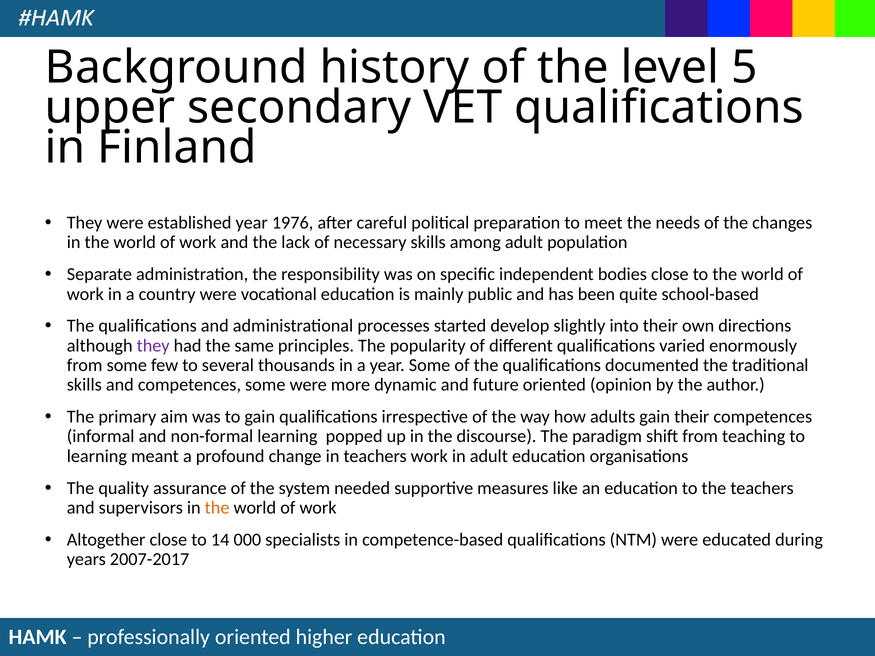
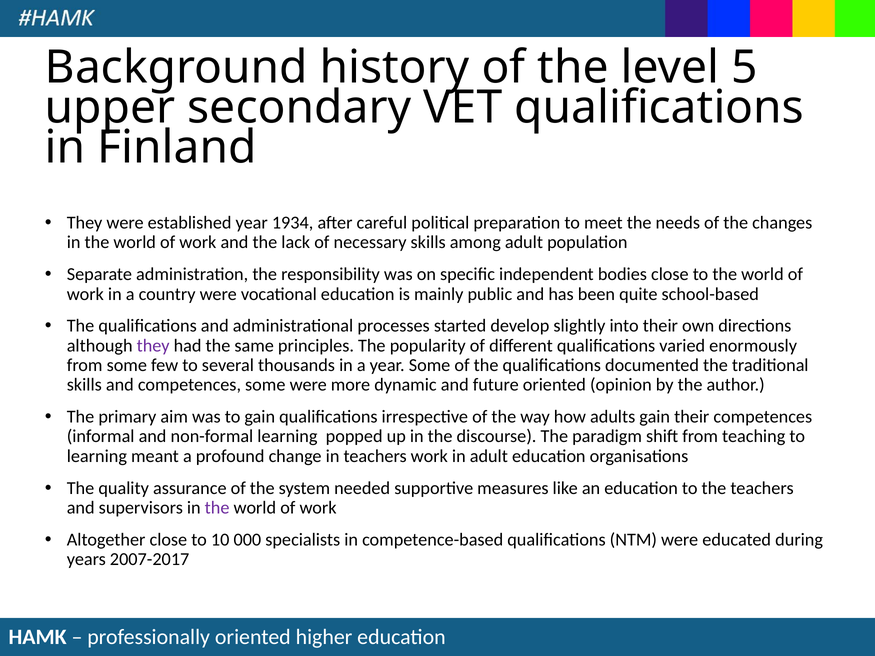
1976: 1976 -> 1934 (293, 223)
the colour: orange -> purple (217, 508)
14: 14 -> 10 (220, 540)
